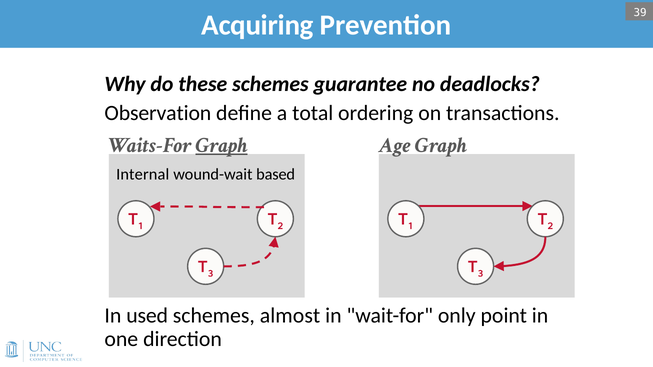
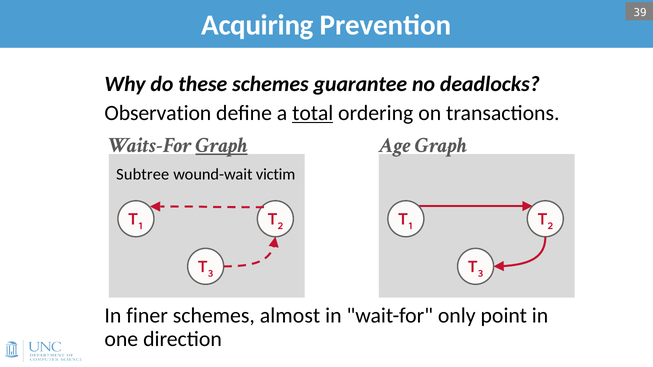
total underline: none -> present (313, 113)
Internal: Internal -> Subtree (143, 175)
based: based -> victim (276, 175)
used: used -> finer (147, 316)
